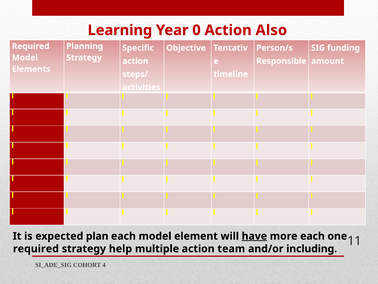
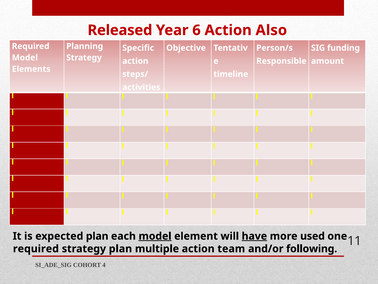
Learning: Learning -> Released (120, 30)
0: 0 -> 6 (197, 30)
model underline: none -> present (155, 236)
more each: each -> used (312, 236)
strategy help: help -> plan (120, 248)
including: including -> following (312, 248)
